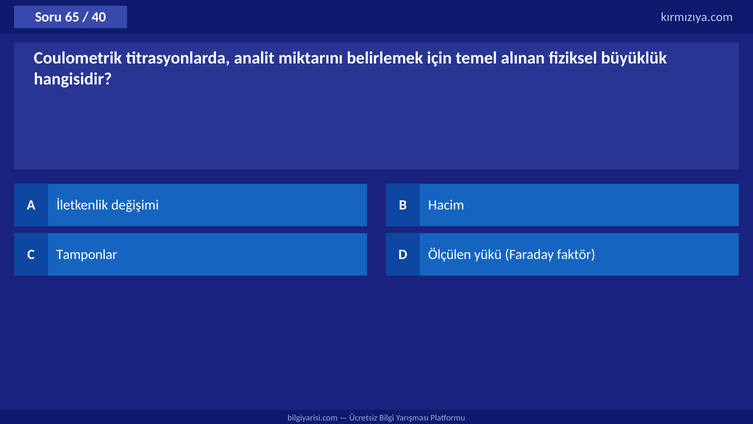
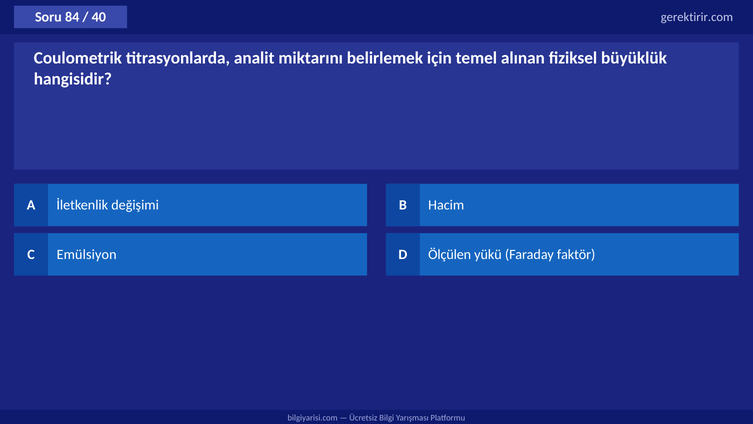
65: 65 -> 84 (72, 17)
kırmızıya.com: kırmızıya.com -> gerektirir.com (697, 17)
Tamponlar: Tamponlar -> Emülsiyon (87, 254)
